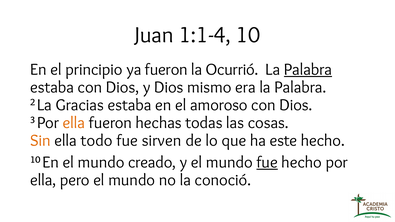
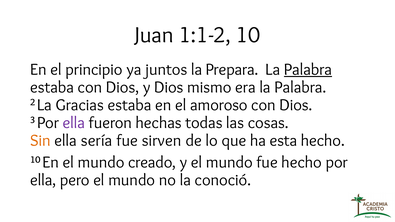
1:1-4: 1:1-4 -> 1:1-2 (205, 35)
ya fueron: fueron -> juntos (166, 69)
Ocurrió: Ocurrió -> Prepara (232, 69)
ella colour: orange -> purple (74, 123)
todo: todo -> sería (97, 141)
este: este -> esta (283, 141)
fue underline: present -> none (267, 162)
